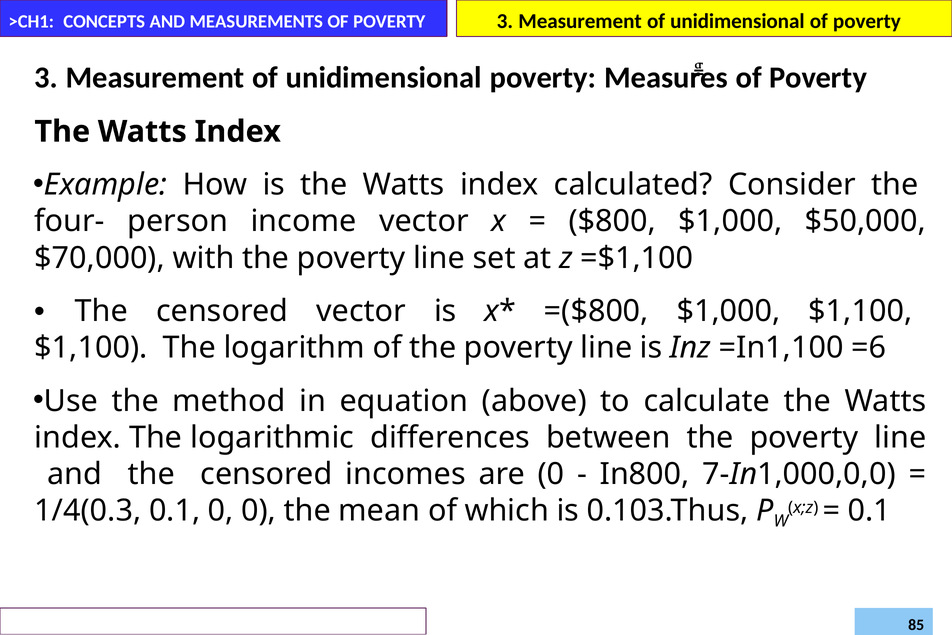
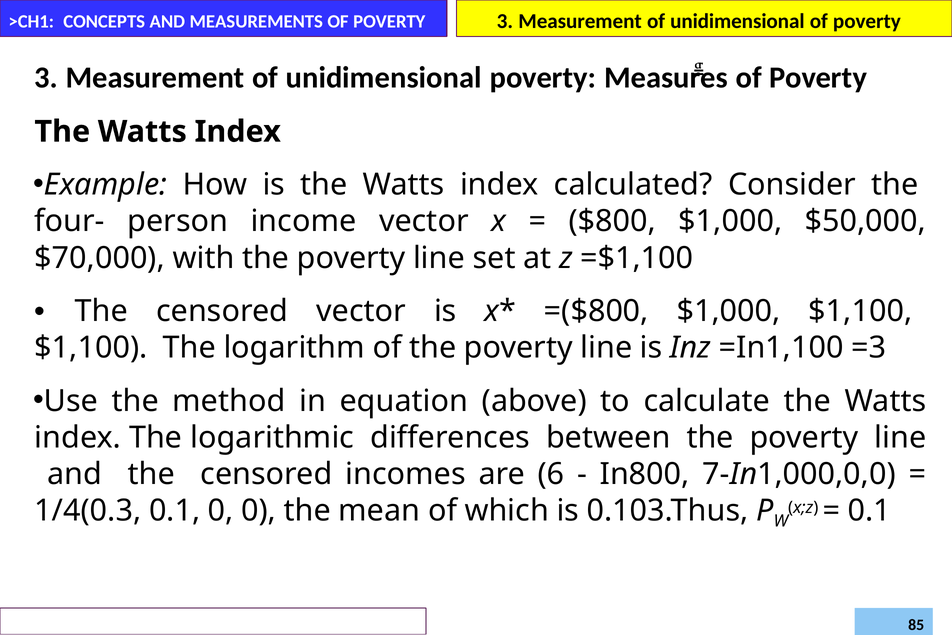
=6: =6 -> =3 (869, 347)
are 0: 0 -> 6 (551, 474)
